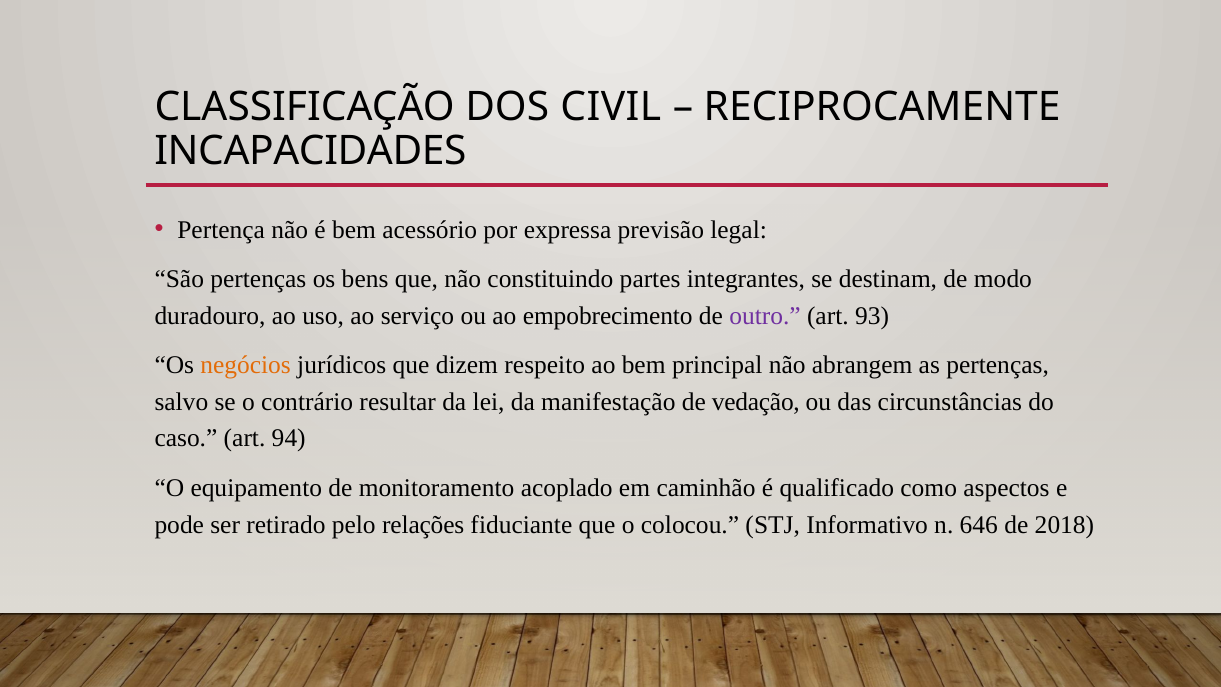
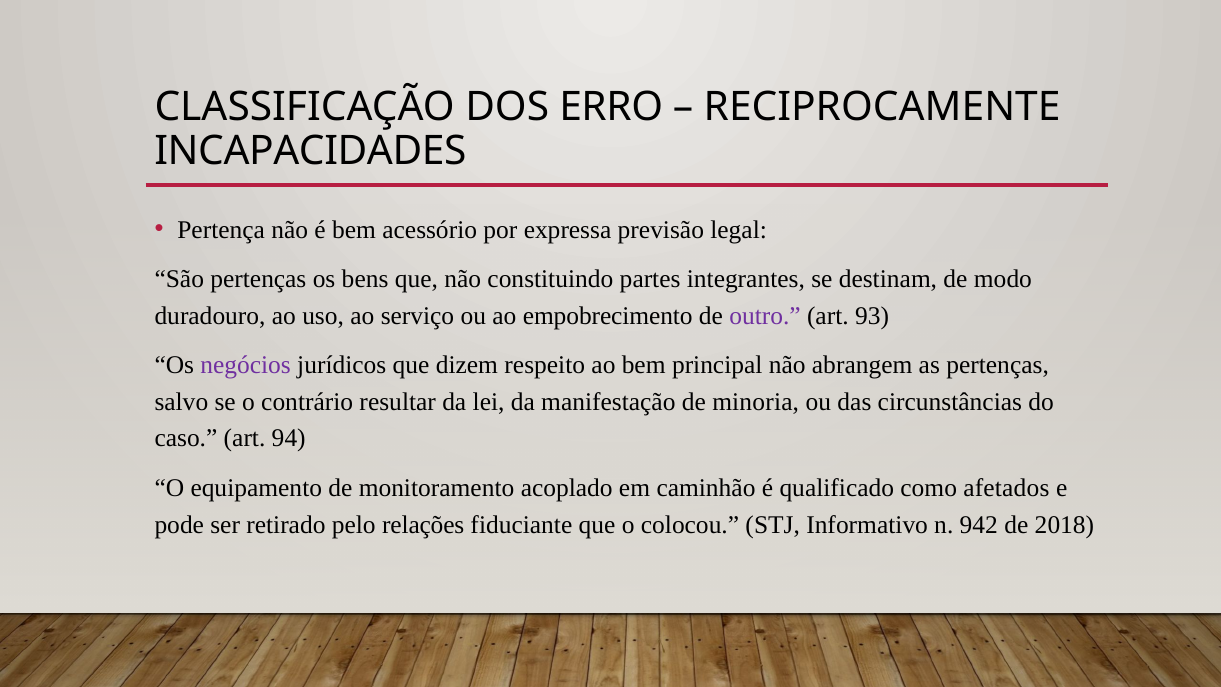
CIVIL: CIVIL -> ERRO (611, 107)
negócios colour: orange -> purple (246, 365)
vedação: vedação -> minoria (756, 402)
aspectos: aspectos -> afetados (1006, 488)
646: 646 -> 942 (979, 524)
